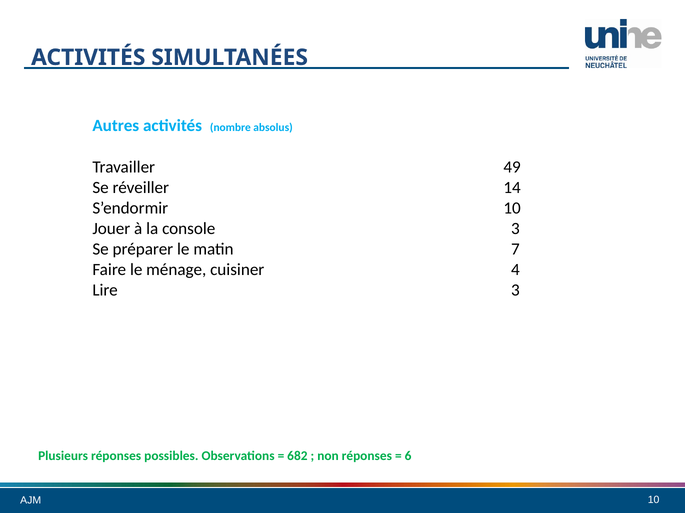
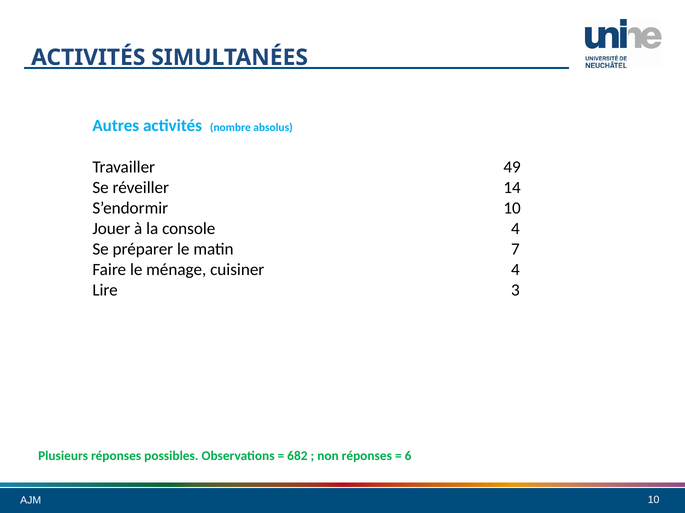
console 3: 3 -> 4 (515, 229)
